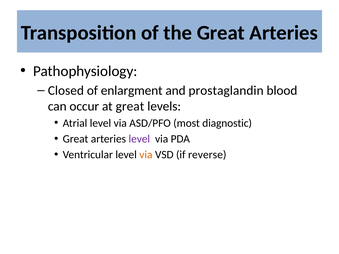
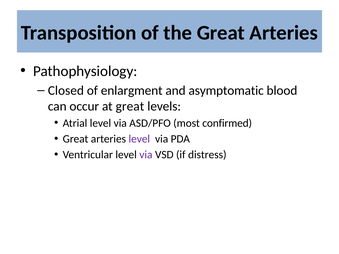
prostaglandin: prostaglandin -> asymptomatic (226, 91)
diagnostic: diagnostic -> confirmed (227, 123)
via colour: orange -> purple (146, 155)
reverse: reverse -> distress (207, 155)
